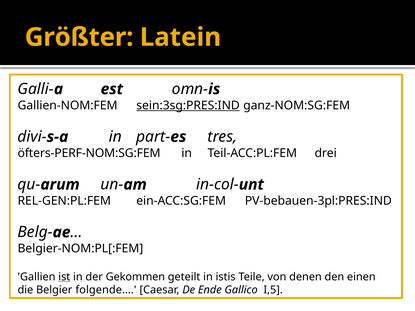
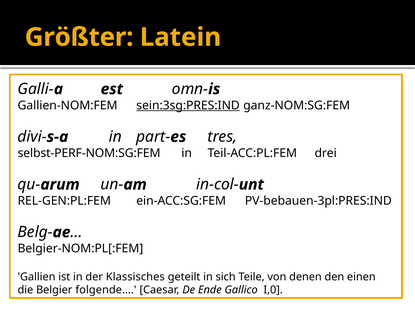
öfters-PERF-NOM:SG:FEM: öfters-PERF-NOM:SG:FEM -> selbst-PERF-NOM:SG:FEM (89, 153)
ist underline: present -> none (64, 277)
Gekommen: Gekommen -> Klassisches (135, 277)
istis: istis -> sich (226, 277)
I,5: I,5 -> I,0 (273, 290)
